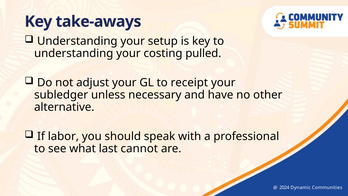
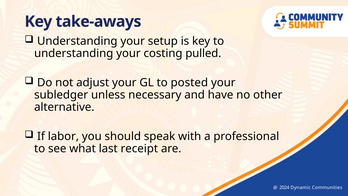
receipt: receipt -> posted (189, 82)
cannot: cannot -> receipt (139, 148)
